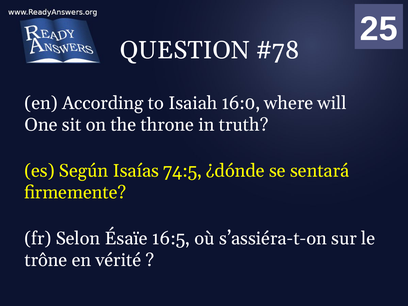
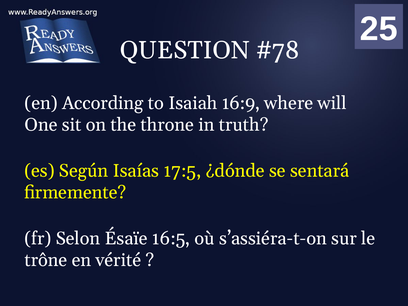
16:0: 16:0 -> 16:9 (241, 103)
74:5: 74:5 -> 17:5 (182, 171)
